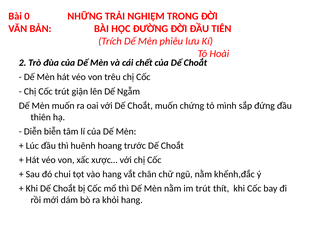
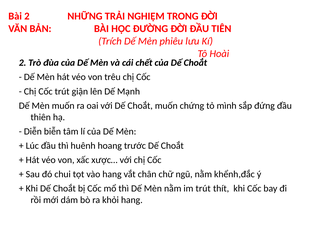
Bài 0: 0 -> 2 (27, 16)
Ngẫm: Ngẫm -> Mạnh (129, 92)
